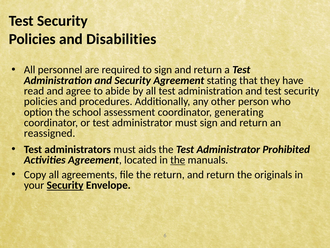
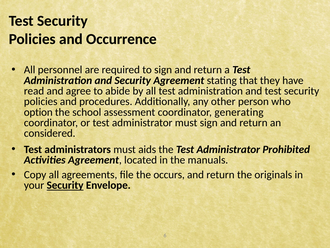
Disabilities: Disabilities -> Occurrence (121, 39)
reassigned: reassigned -> considered (50, 133)
the underline: present -> none (178, 160)
the return: return -> occurs (169, 174)
